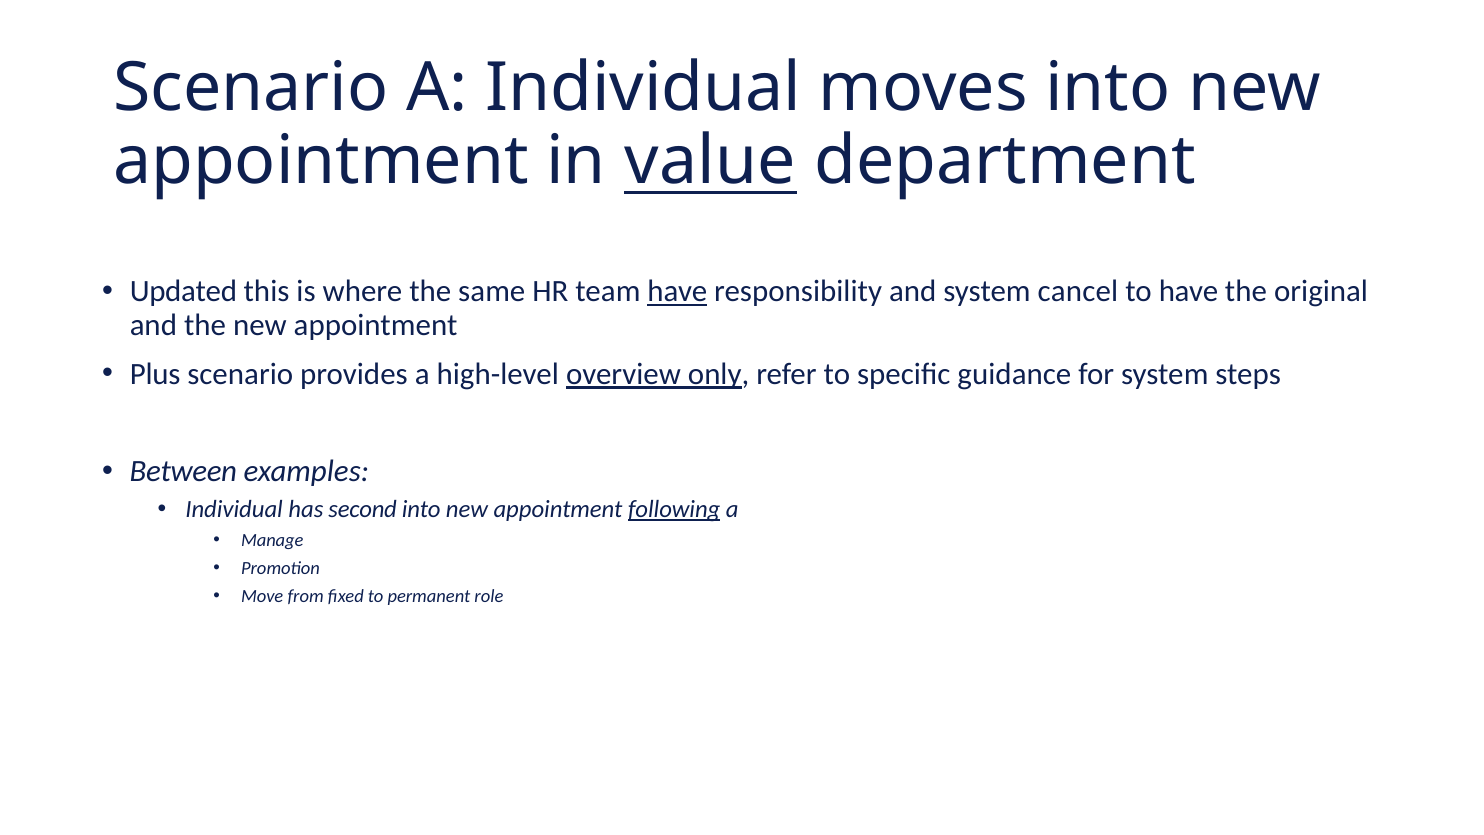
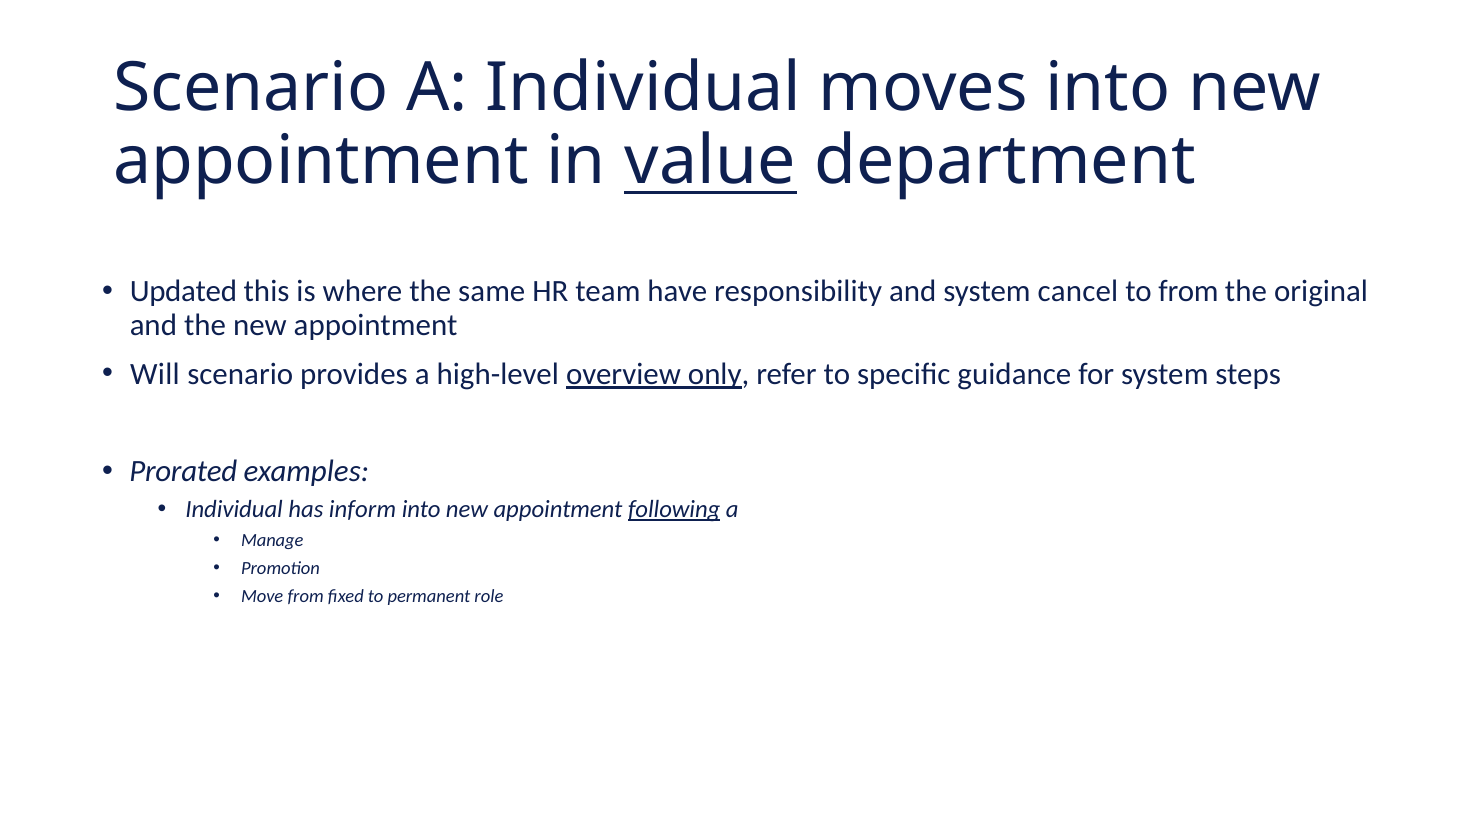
have underline: present -> none (677, 291)
to have: have -> from (1189, 291)
Plus: Plus -> Will (155, 374)
Between: Between -> Prorated (183, 472)
second: second -> inform (362, 509)
